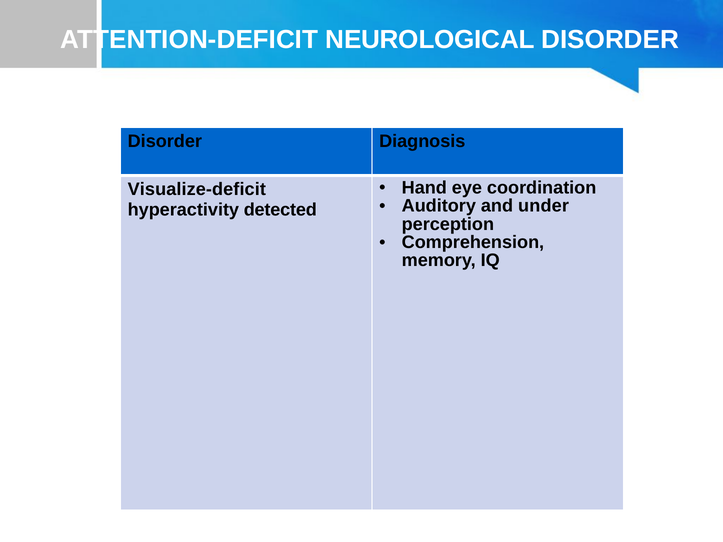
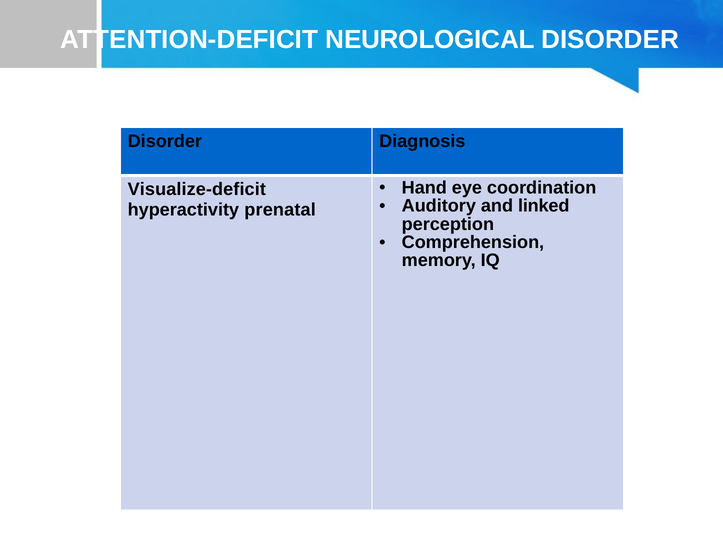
under: under -> linked (544, 206)
detected: detected -> prenatal (280, 210)
